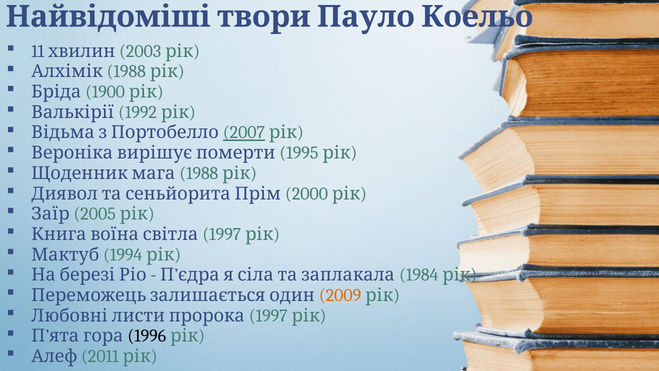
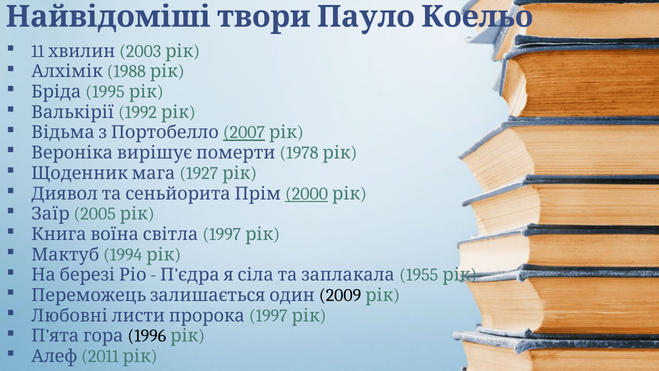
1900: 1900 -> 1995 (105, 92)
1995: 1995 -> 1978 (299, 153)
1988: 1988 -> 1927 (199, 173)
2000 underline: none -> present (307, 193)
1984: 1984 -> 1955 (419, 275)
2009 colour: orange -> black (340, 295)
